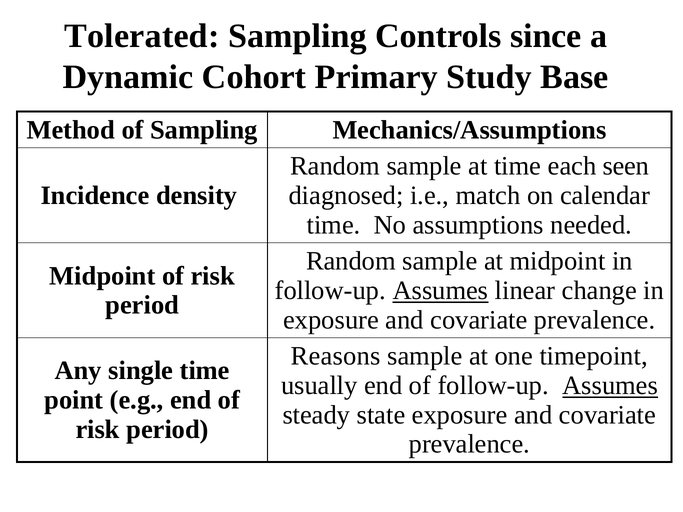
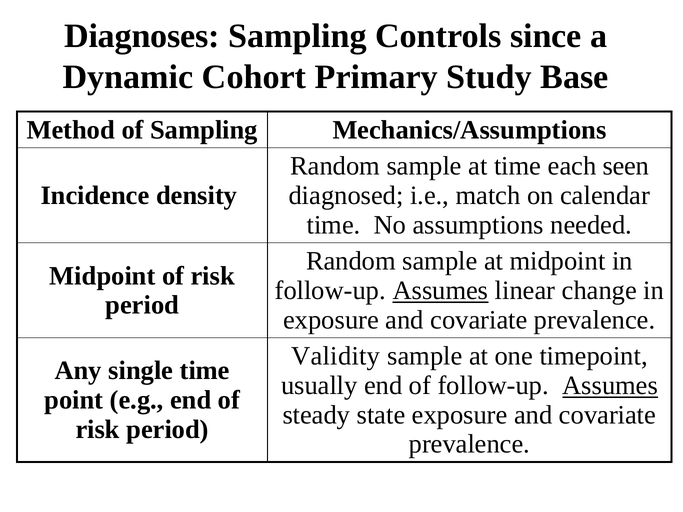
Tolerated: Tolerated -> Diagnoses (142, 36)
Reasons: Reasons -> Validity (336, 356)
